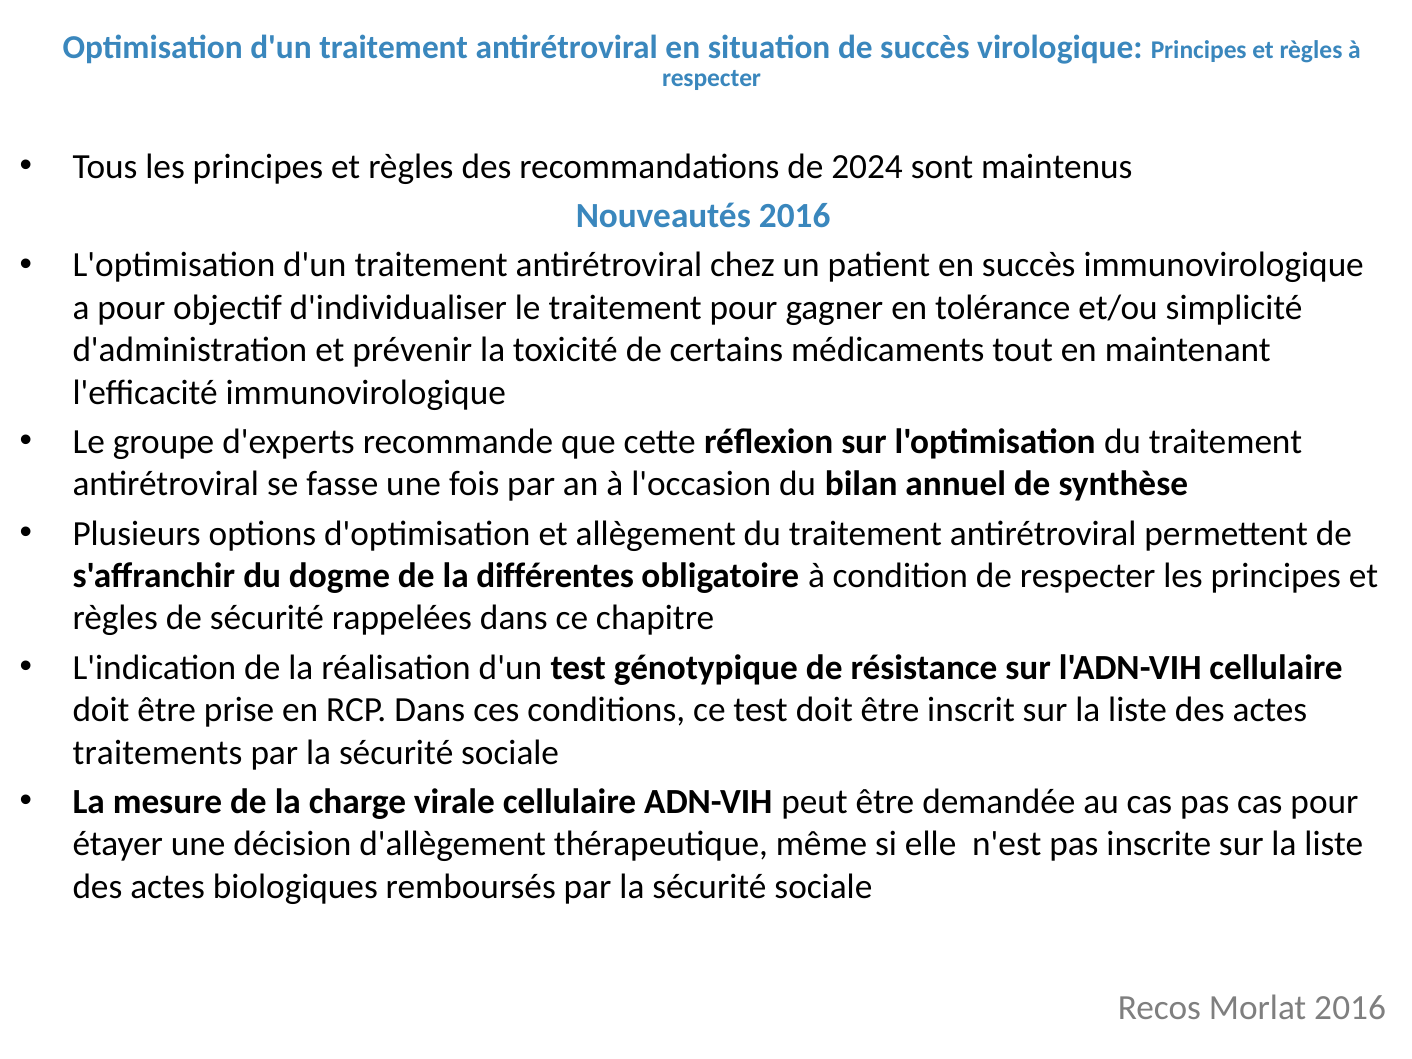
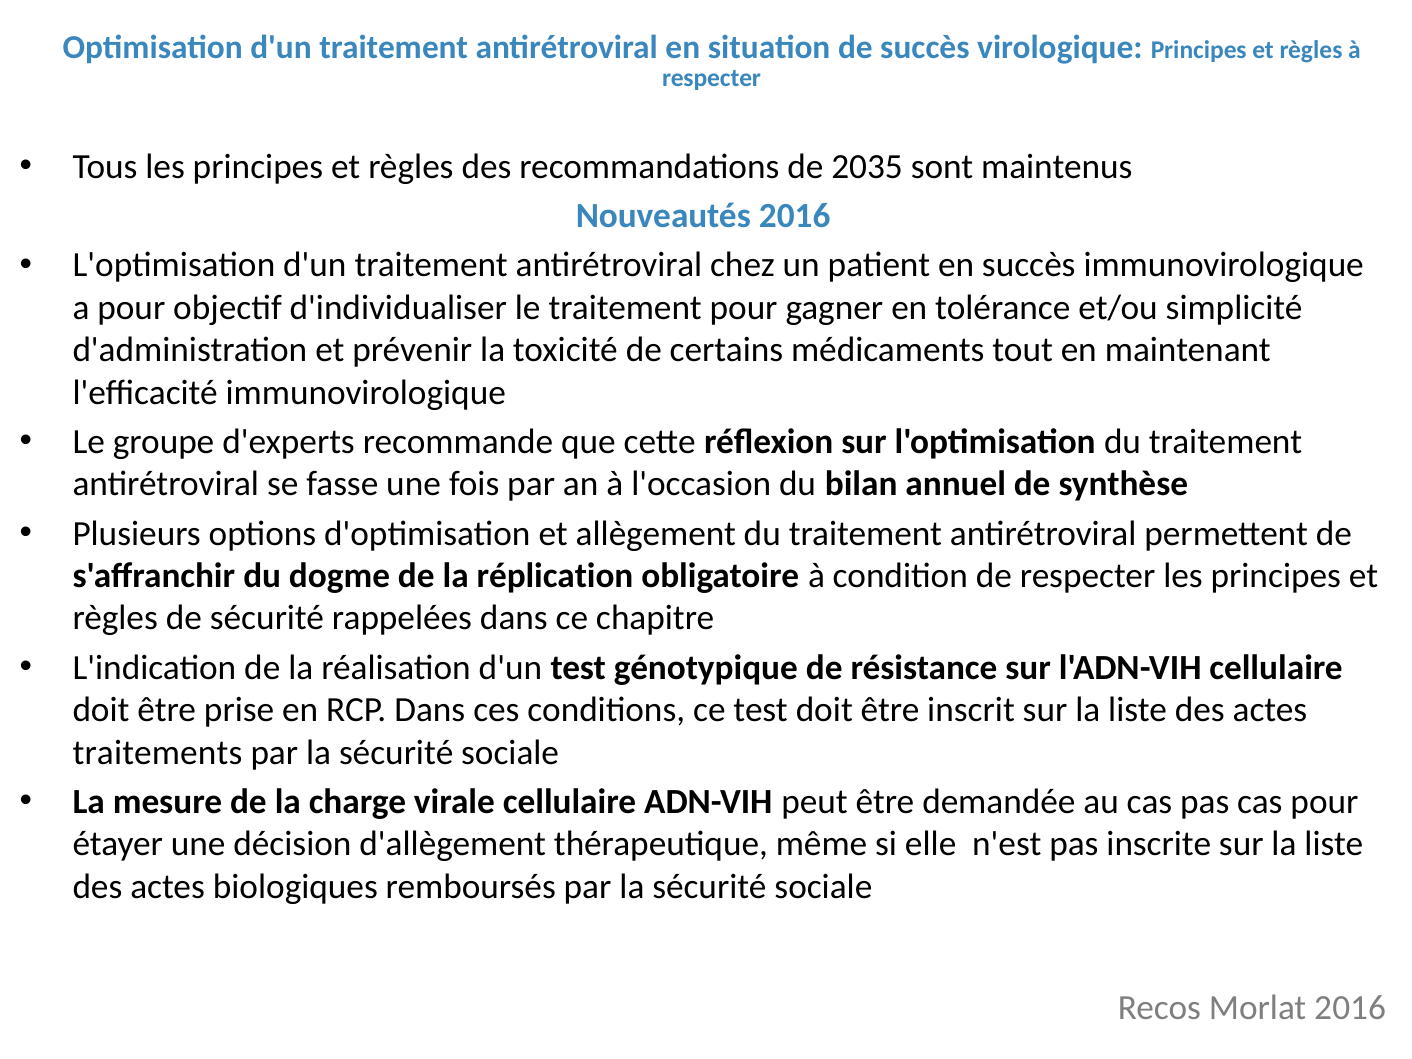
2024: 2024 -> 2035 (867, 166)
différentes: différentes -> réplication (555, 576)
